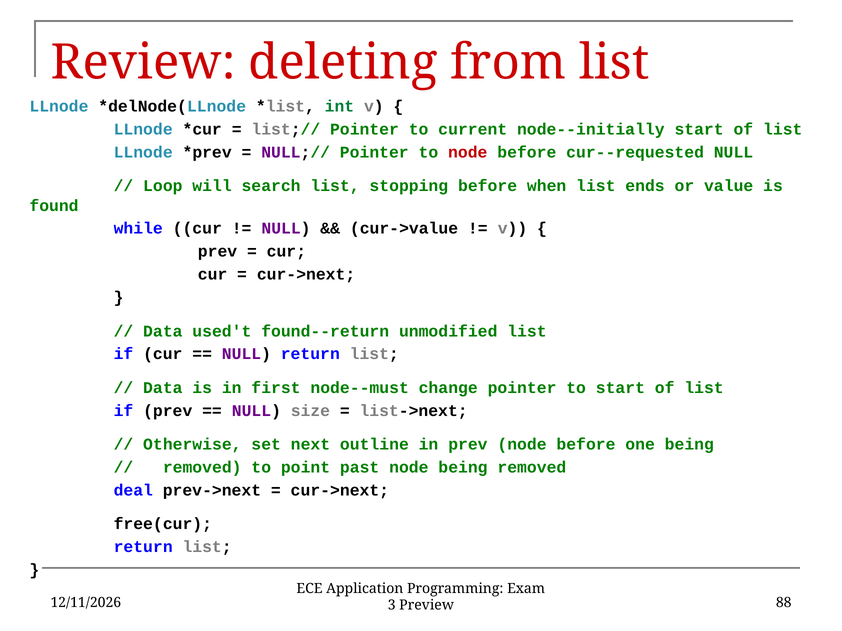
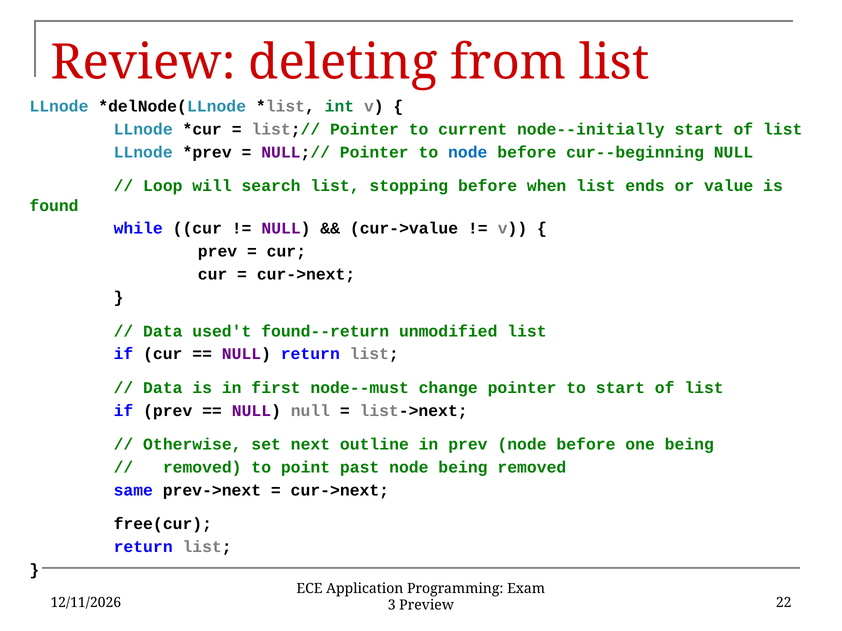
node colour: red -> blue (468, 152)
cur--requested: cur--requested -> cur--beginning (635, 152)
NULL size: size -> null (310, 411)
deal: deal -> same (133, 491)
88: 88 -> 22 (784, 603)
